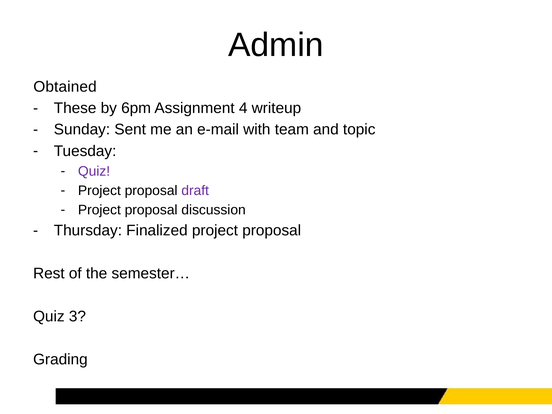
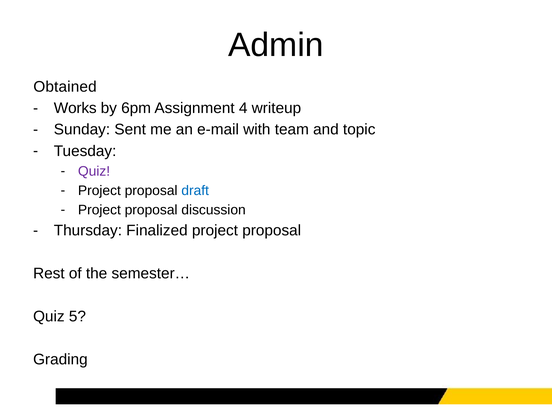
These: These -> Works (75, 108)
draft colour: purple -> blue (195, 191)
3: 3 -> 5 (77, 316)
